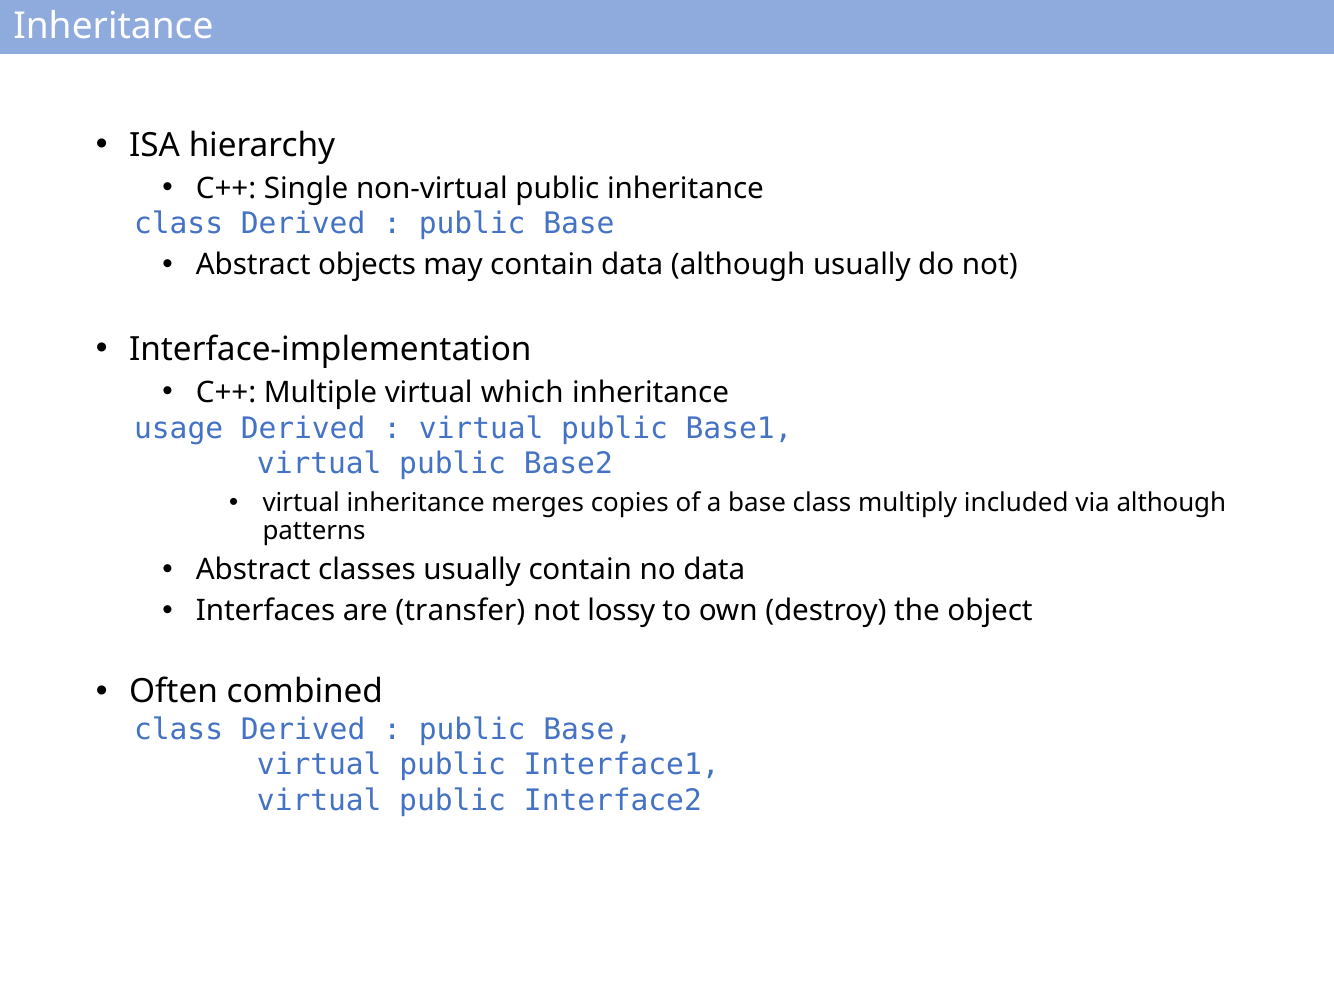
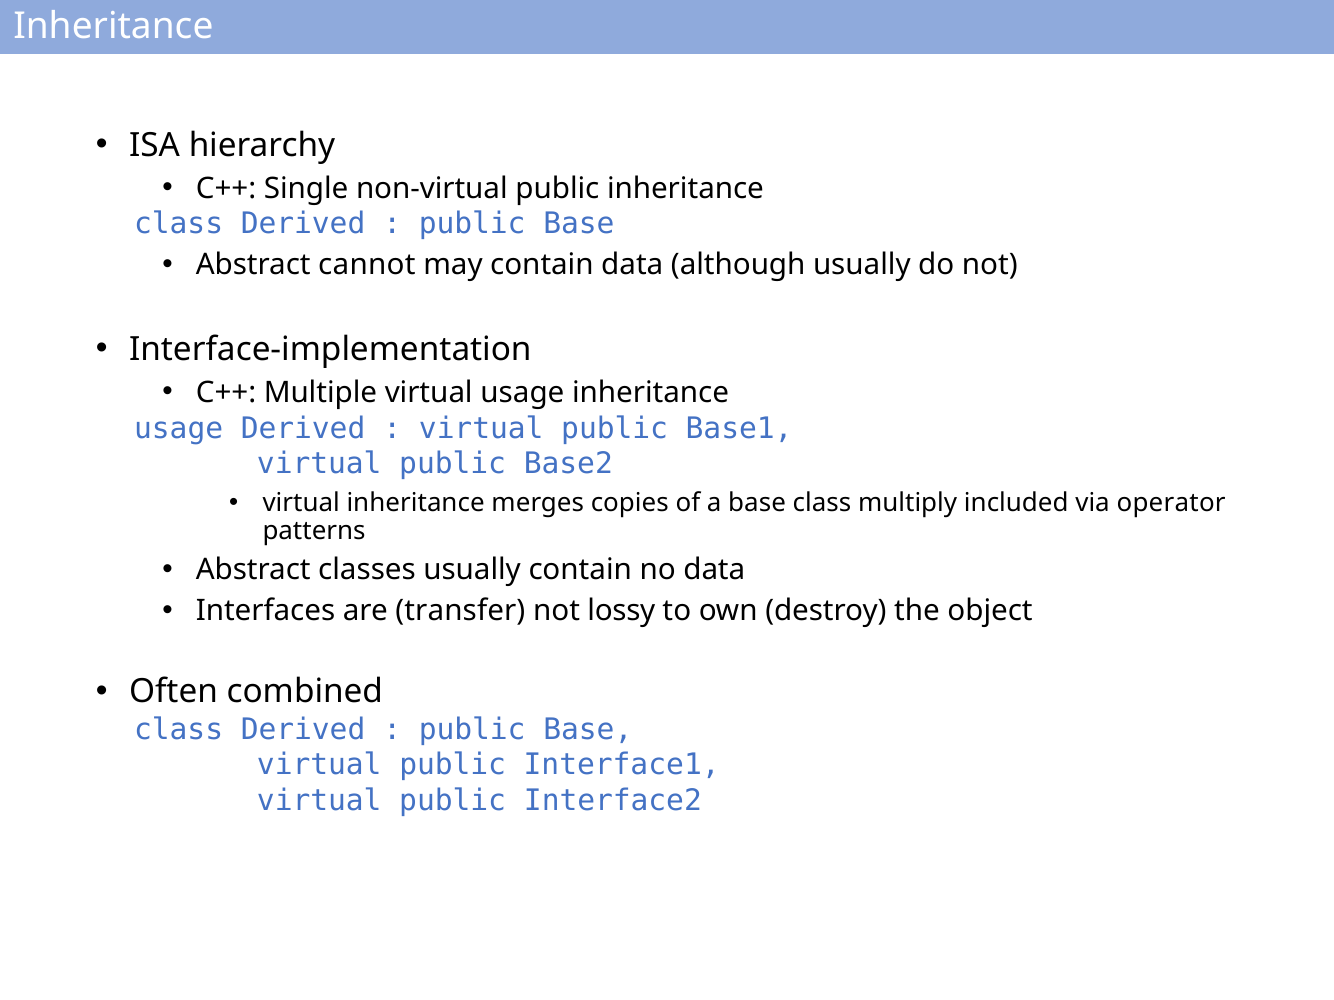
objects: objects -> cannot (367, 265)
virtual which: which -> usage (522, 393)
via although: although -> operator (1171, 503)
